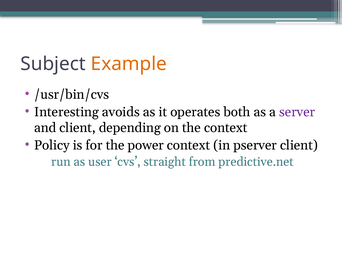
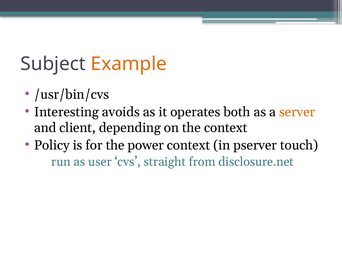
server colour: purple -> orange (297, 112)
pserver client: client -> touch (299, 145)
predictive.net: predictive.net -> disclosure.net (256, 162)
